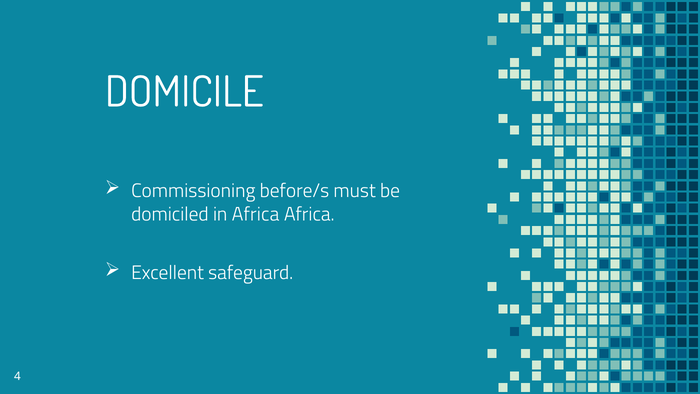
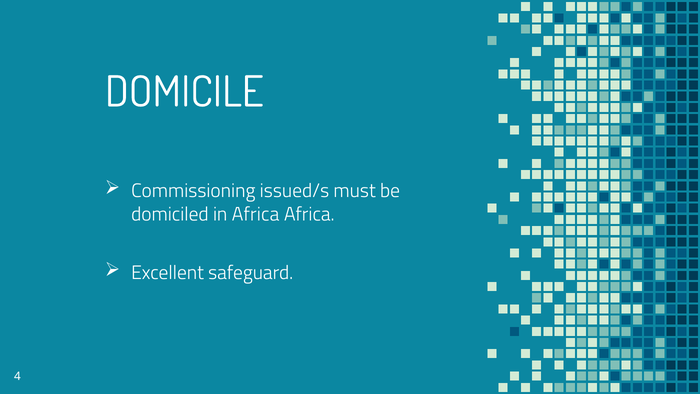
before/s: before/s -> issued/s (294, 191)
